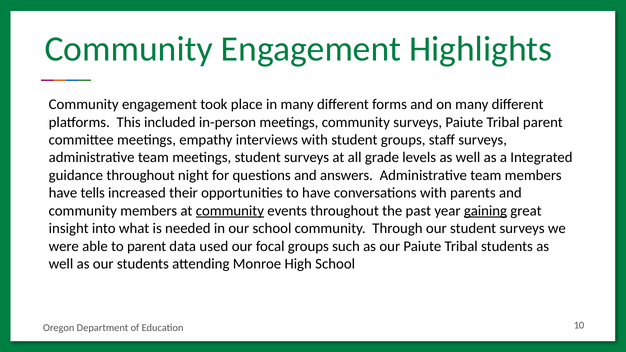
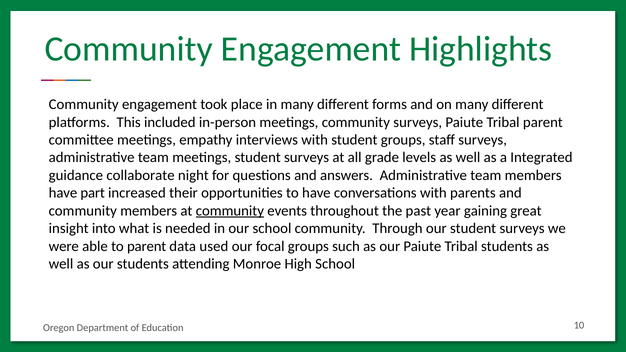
guidance throughout: throughout -> collaborate (141, 175)
tells: tells -> part (93, 193)
gaining underline: present -> none (485, 211)
